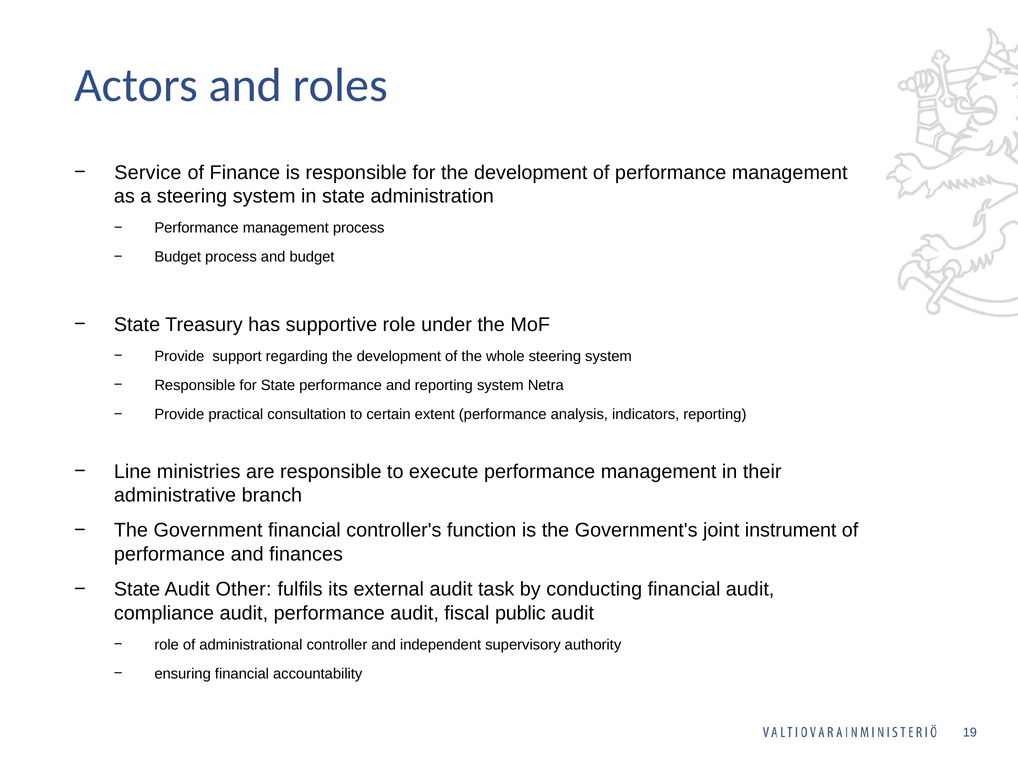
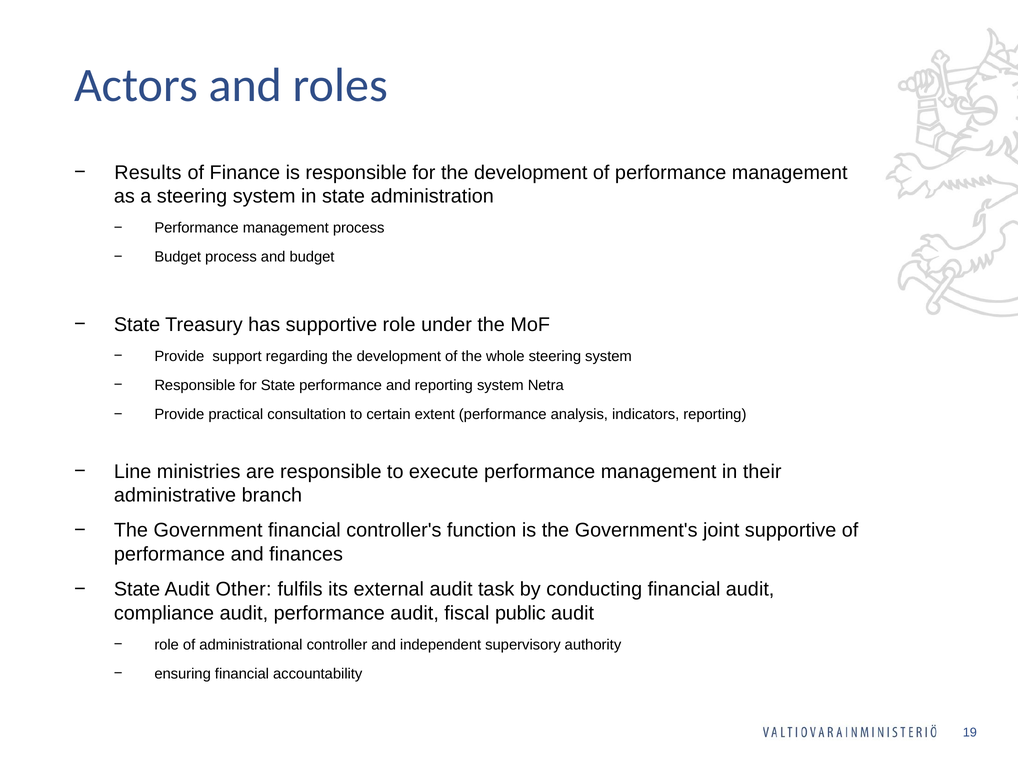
Service: Service -> Results (148, 173)
joint instrument: instrument -> supportive (791, 531)
